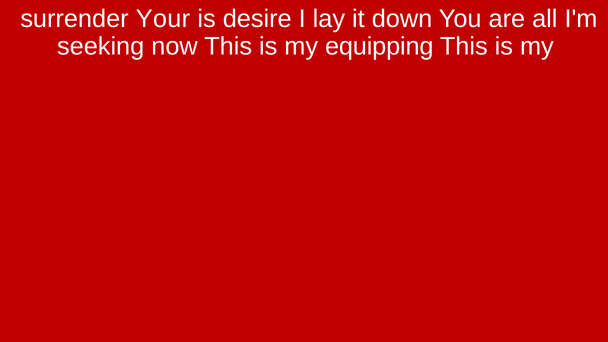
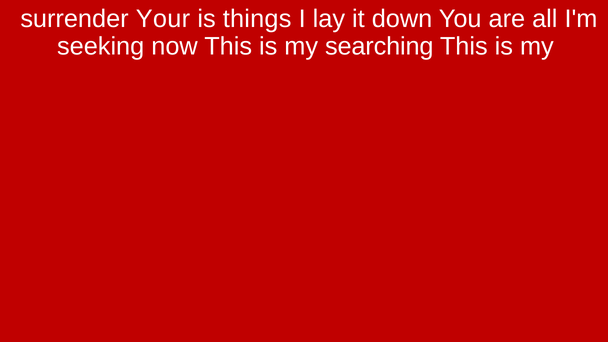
desire: desire -> things (257, 19)
equipping: equipping -> searching (379, 46)
